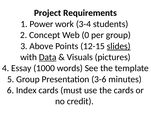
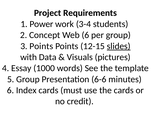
Web 0: 0 -> 6 (85, 35)
3 Above: Above -> Points (41, 46)
Data underline: present -> none (48, 57)
3-6: 3-6 -> 6-6 (99, 79)
